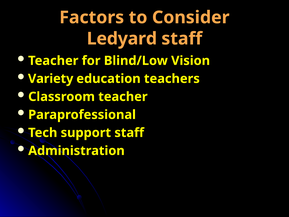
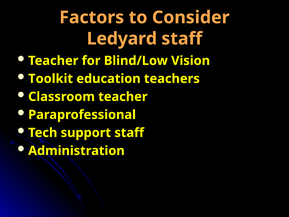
Variety: Variety -> Toolkit (51, 79)
